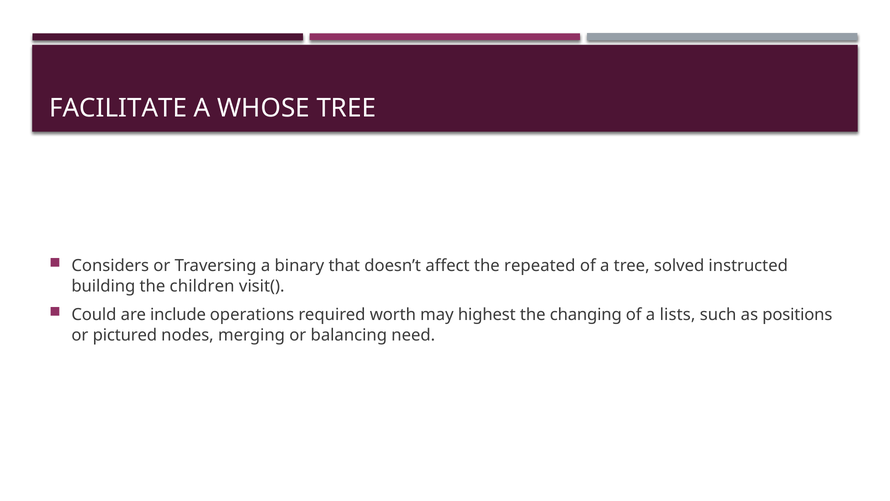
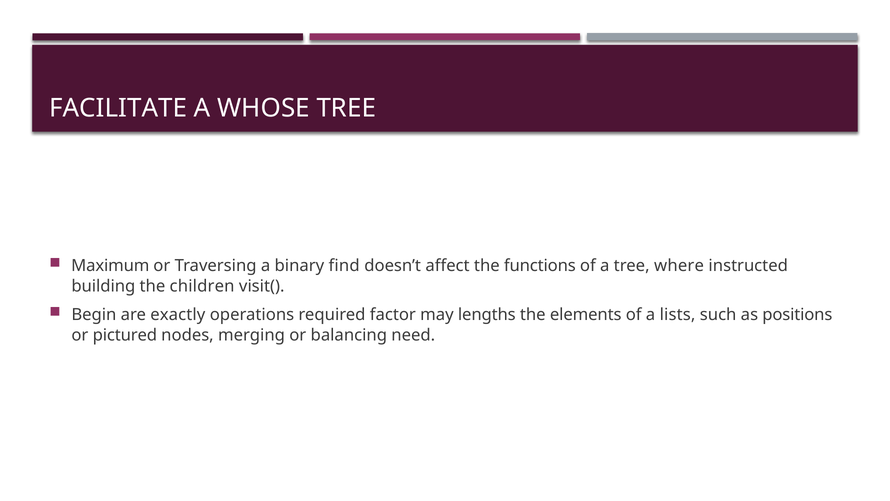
Considers: Considers -> Maximum (110, 266)
that: that -> find (344, 266)
repeated: repeated -> functions (540, 266)
solved: solved -> where (679, 266)
Could: Could -> Begin (94, 315)
include: include -> exactly (178, 315)
worth: worth -> factor (393, 315)
highest: highest -> lengths (487, 315)
changing: changing -> elements (586, 315)
